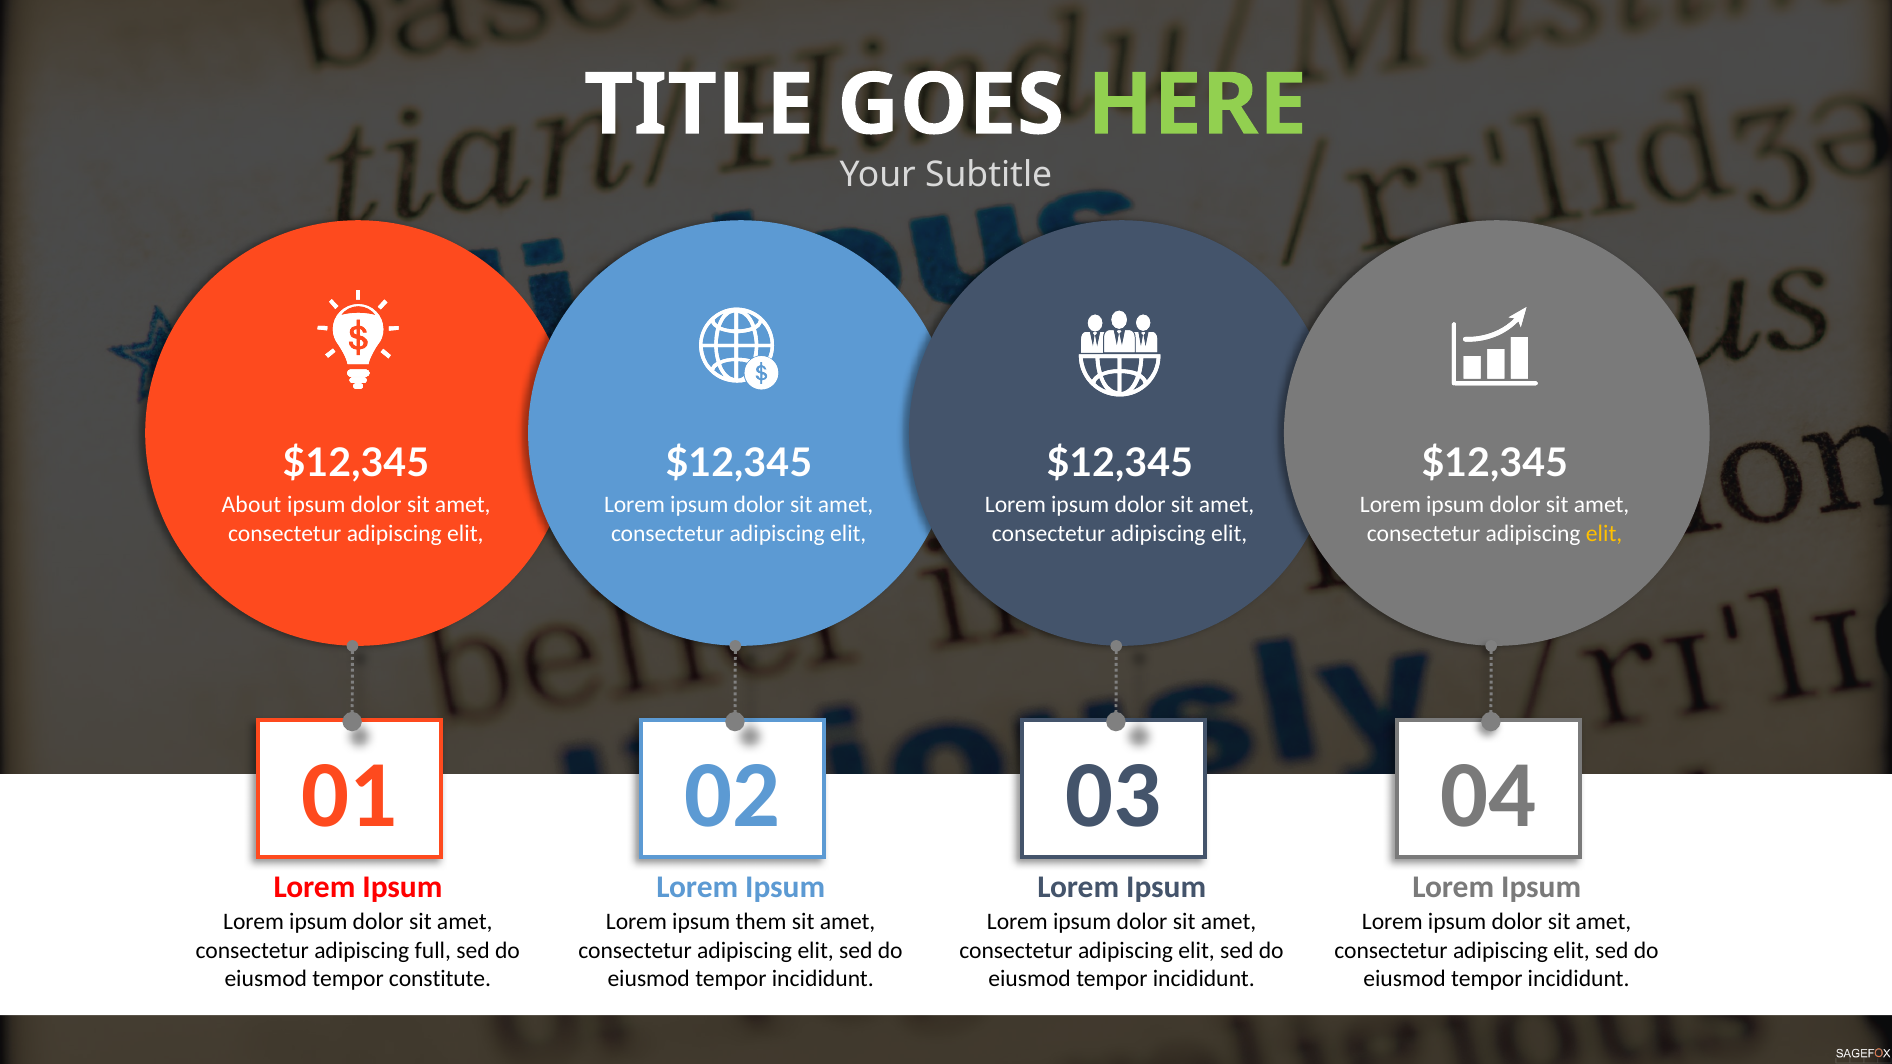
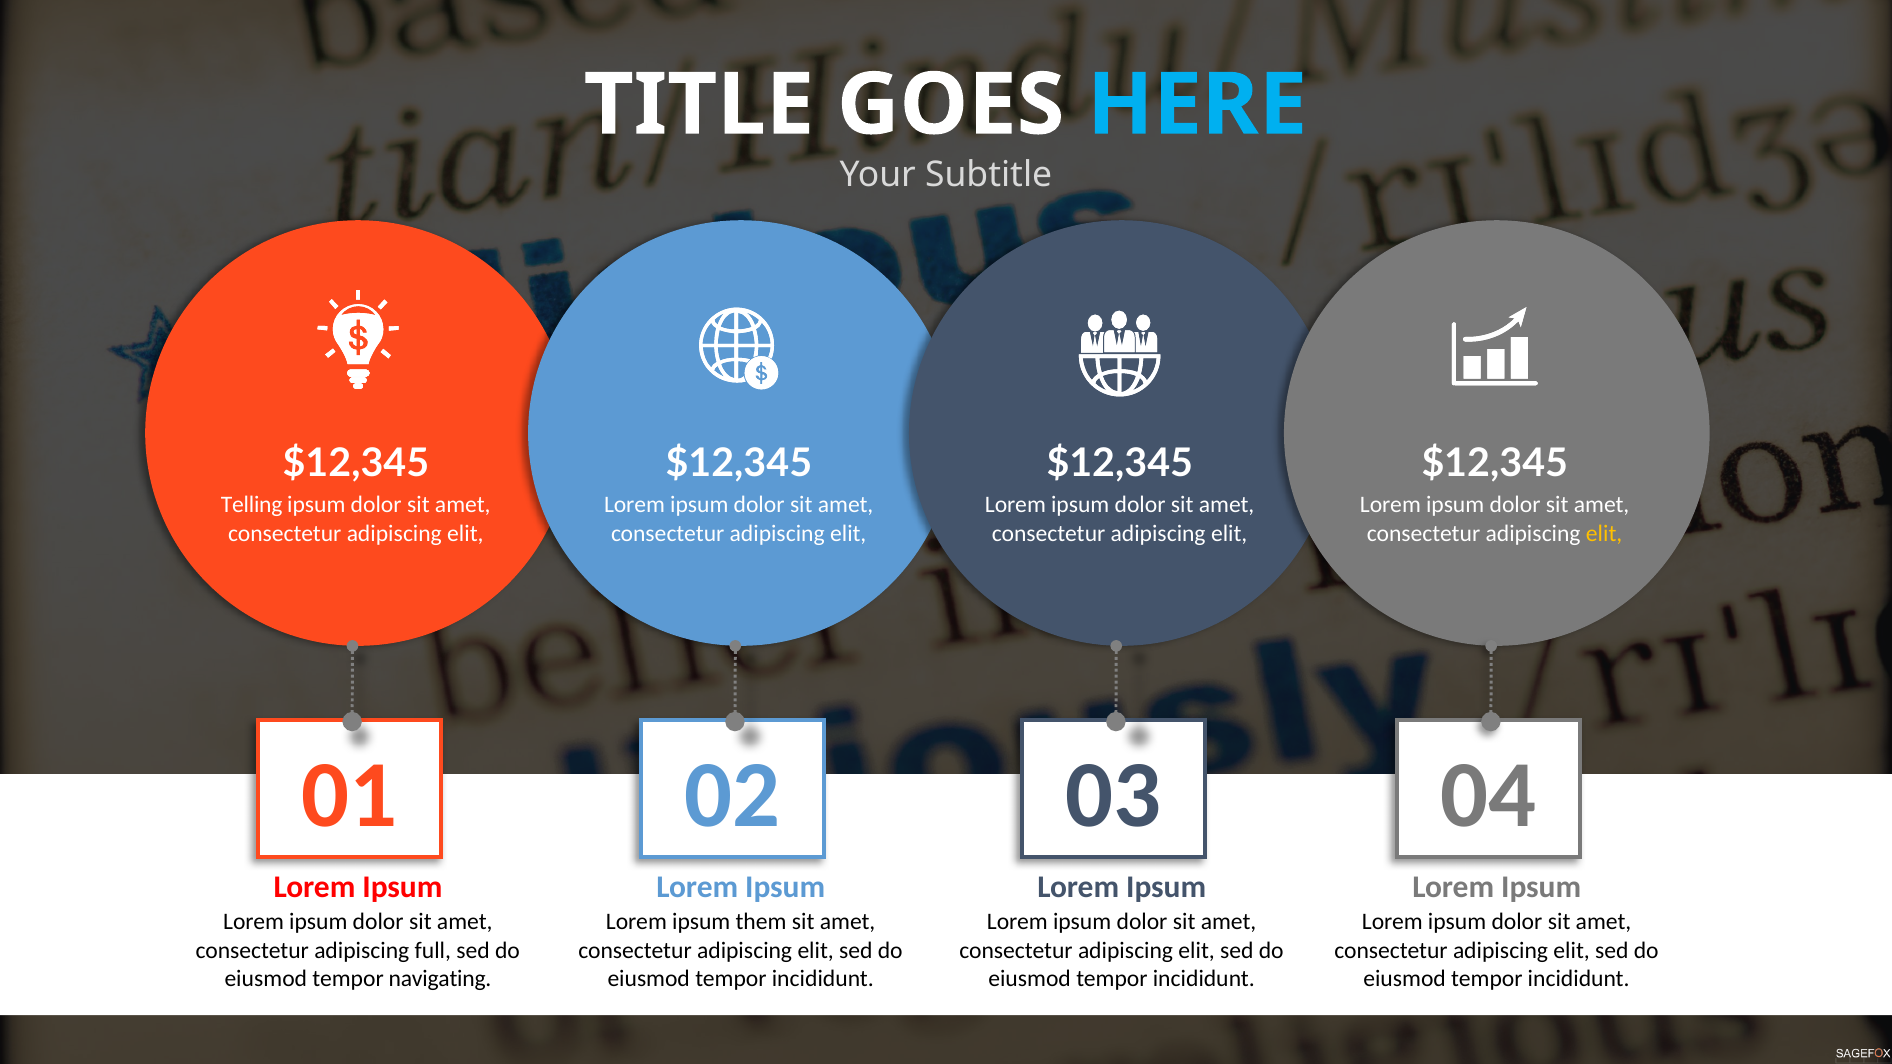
HERE colour: light green -> light blue (1197, 105)
About: About -> Telling (252, 505)
constitute: constitute -> navigating (440, 979)
